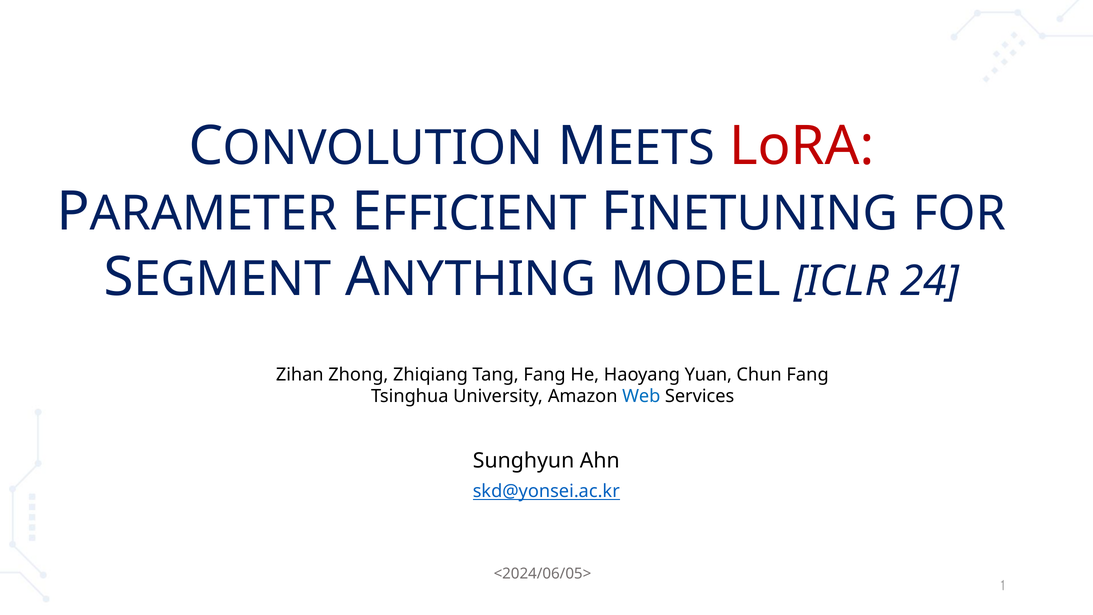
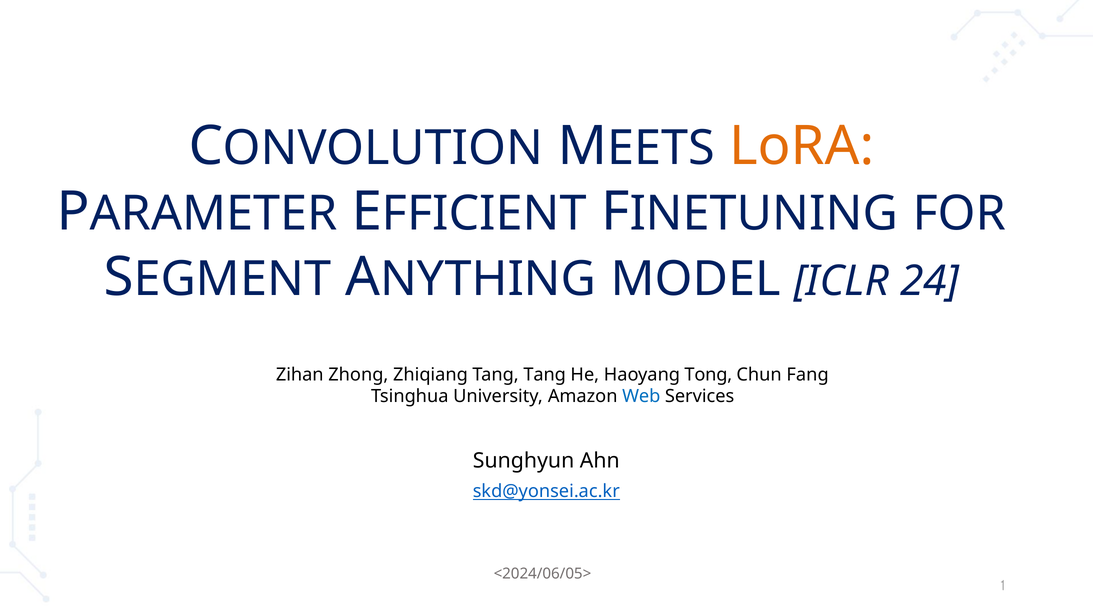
LoRA colour: red -> orange (802, 146)
Tang Fang: Fang -> Tang (545, 375)
Yuan: Yuan -> Tong (708, 375)
